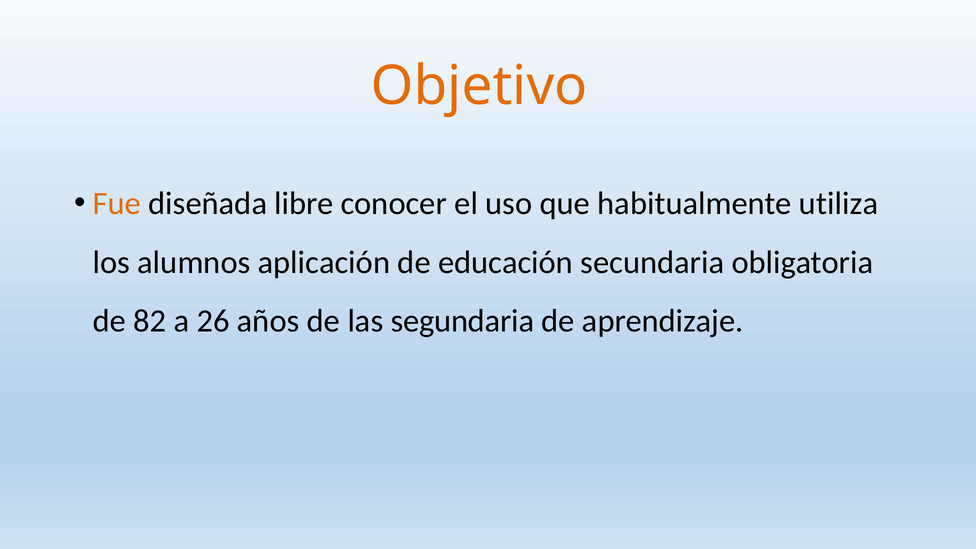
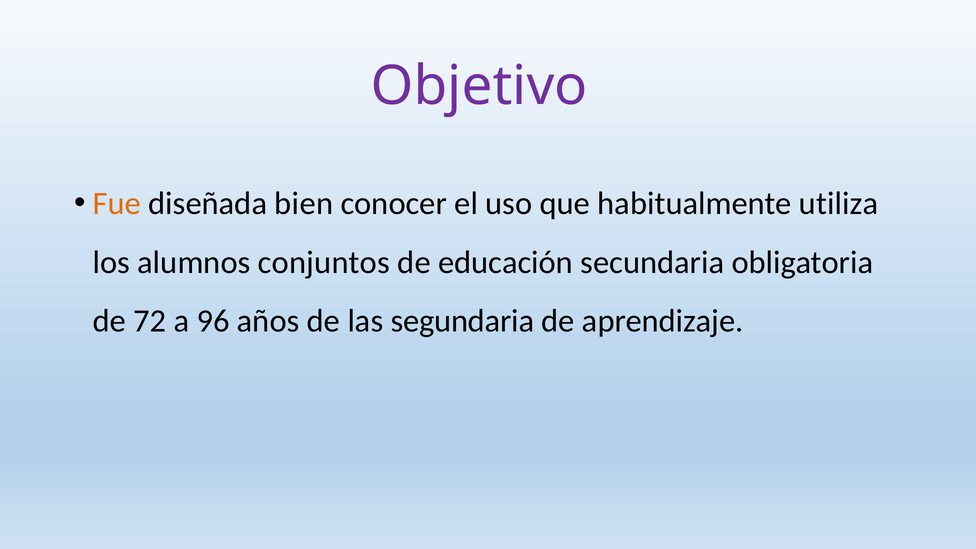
Objetivo colour: orange -> purple (479, 86)
libre: libre -> bien (304, 204)
aplicación: aplicación -> conjuntos (324, 262)
82: 82 -> 72 (150, 321)
26: 26 -> 96 (213, 321)
